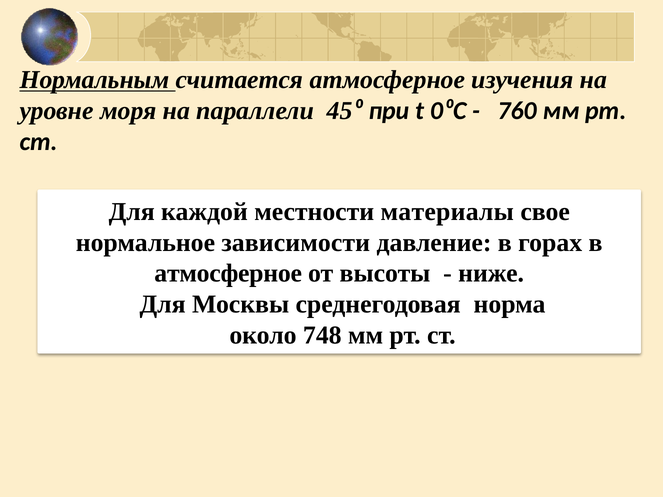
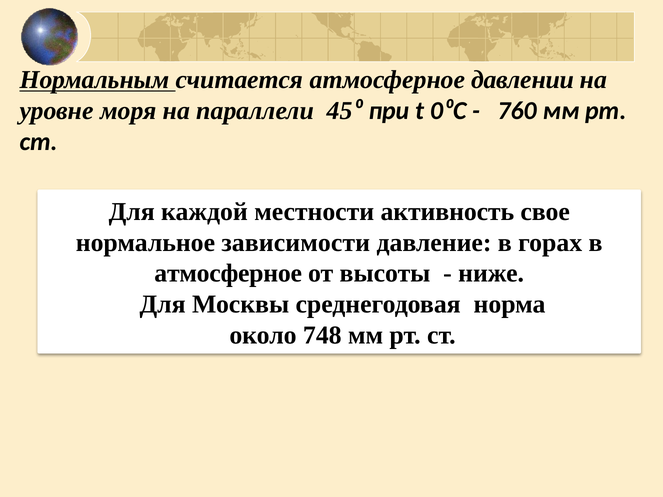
изучения: изучения -> давлении (523, 80)
материалы: материалы -> активность (447, 212)
